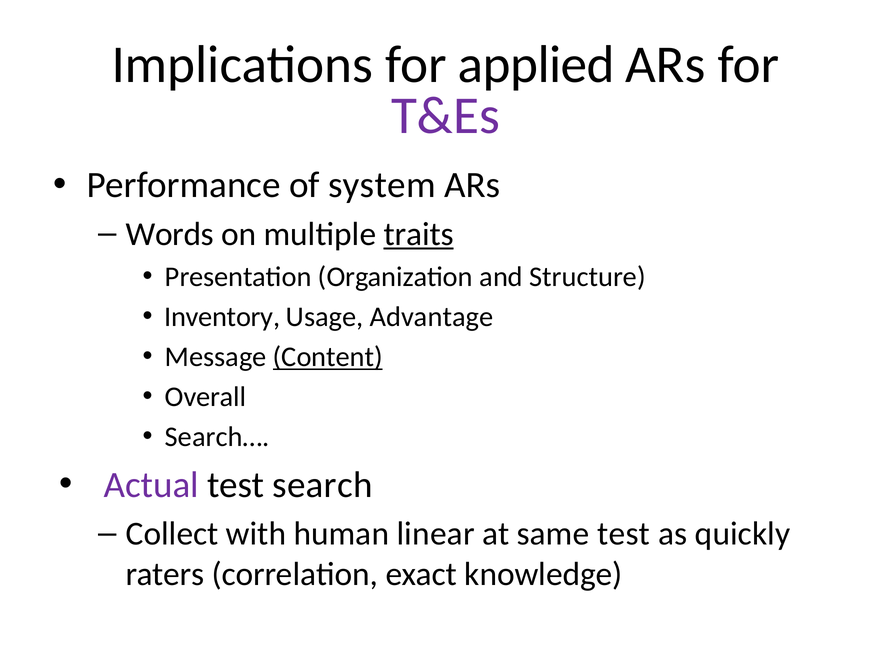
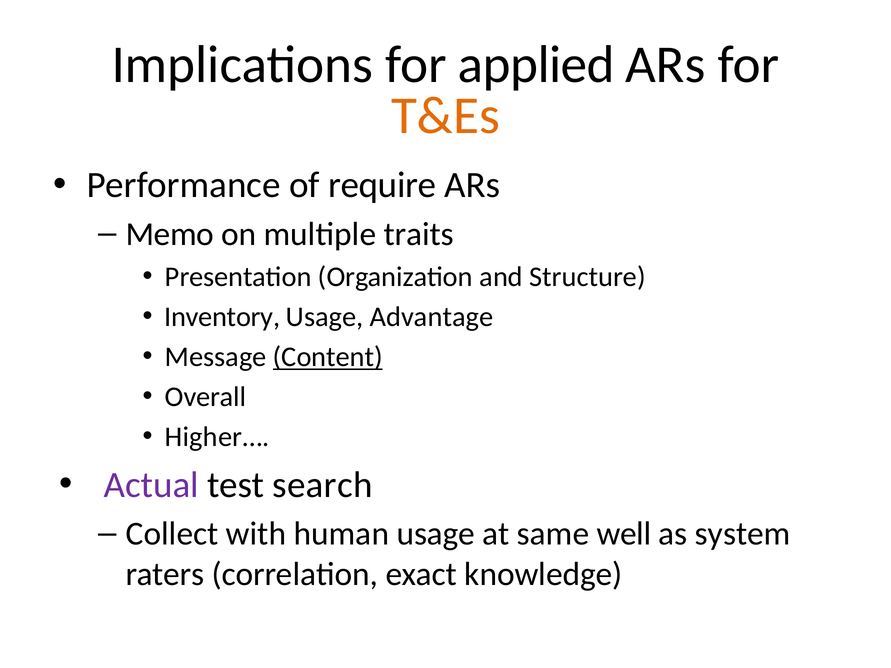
T&Es colour: purple -> orange (446, 116)
system: system -> require (382, 185)
Words: Words -> Memo (170, 234)
traits underline: present -> none (419, 234)
Search…: Search… -> Higher… (217, 437)
human linear: linear -> usage (436, 534)
same test: test -> well (624, 534)
quickly: quickly -> system (743, 534)
